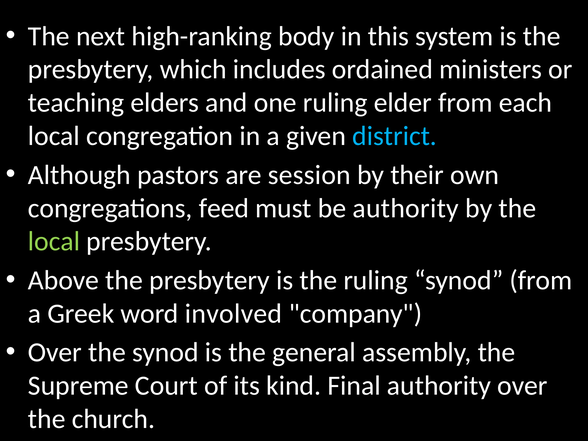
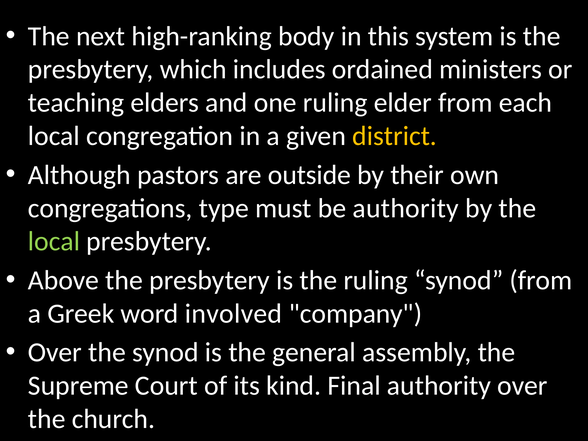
district colour: light blue -> yellow (395, 136)
session: session -> outside (309, 175)
feed: feed -> type (224, 208)
